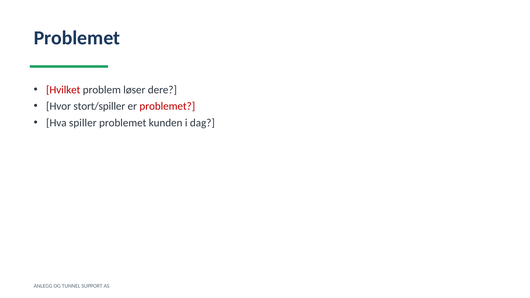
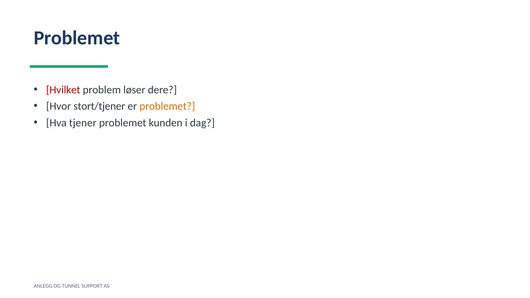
stort/spiller: stort/spiller -> stort/tjener (99, 106)
problemet colour: red -> orange (167, 106)
spiller: spiller -> tjener (83, 123)
